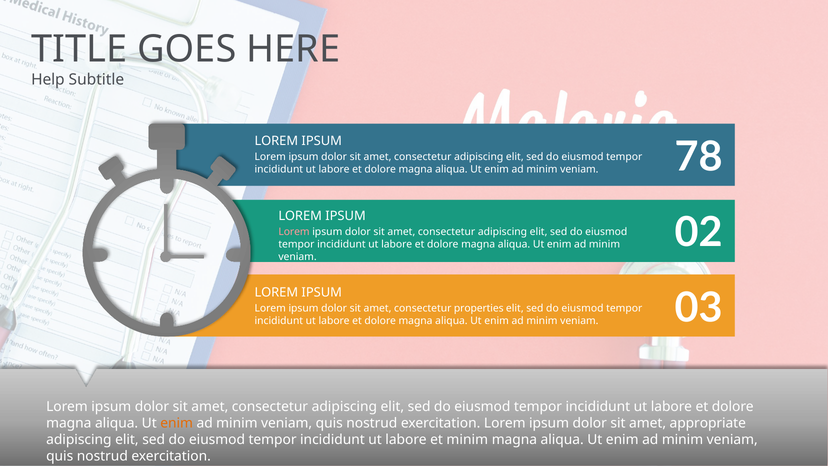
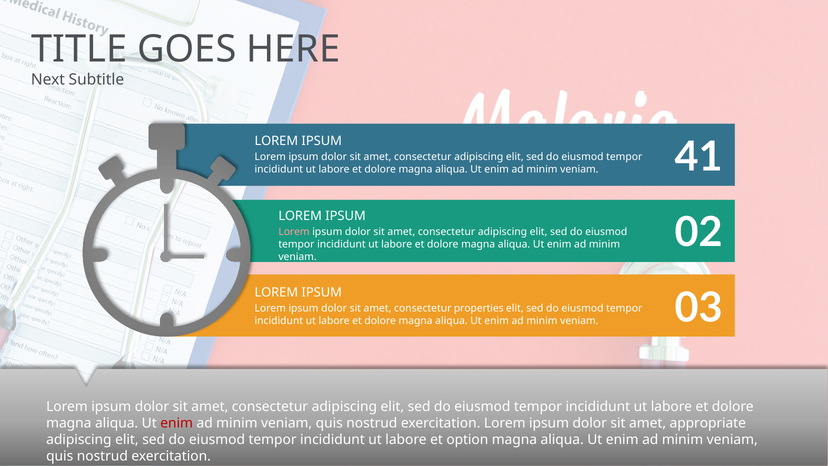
Help: Help -> Next (48, 80)
78: 78 -> 41 (699, 157)
enim colour: orange -> red (177, 423)
et minim: minim -> option (467, 440)
